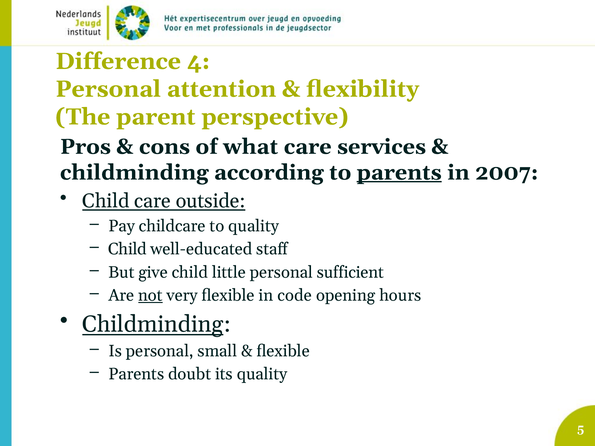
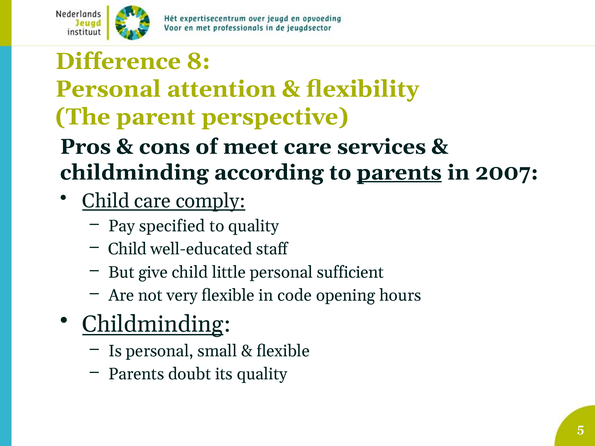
4: 4 -> 8 (199, 61)
what: what -> meet (251, 147)
outside: outside -> comply (210, 201)
childcare: childcare -> specified (172, 226)
not underline: present -> none (150, 296)
